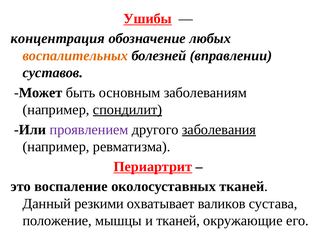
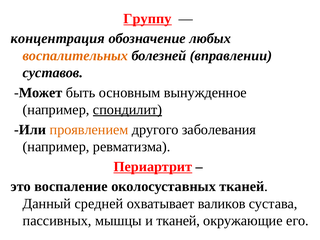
Ушибы: Ушибы -> Группу (147, 19)
заболеваниям: заболеваниям -> вынужденное (205, 93)
проявлением colour: purple -> orange (89, 130)
заболевания underline: present -> none (219, 130)
резкими: резкими -> средней (99, 204)
положение: положение -> пассивных (57, 221)
